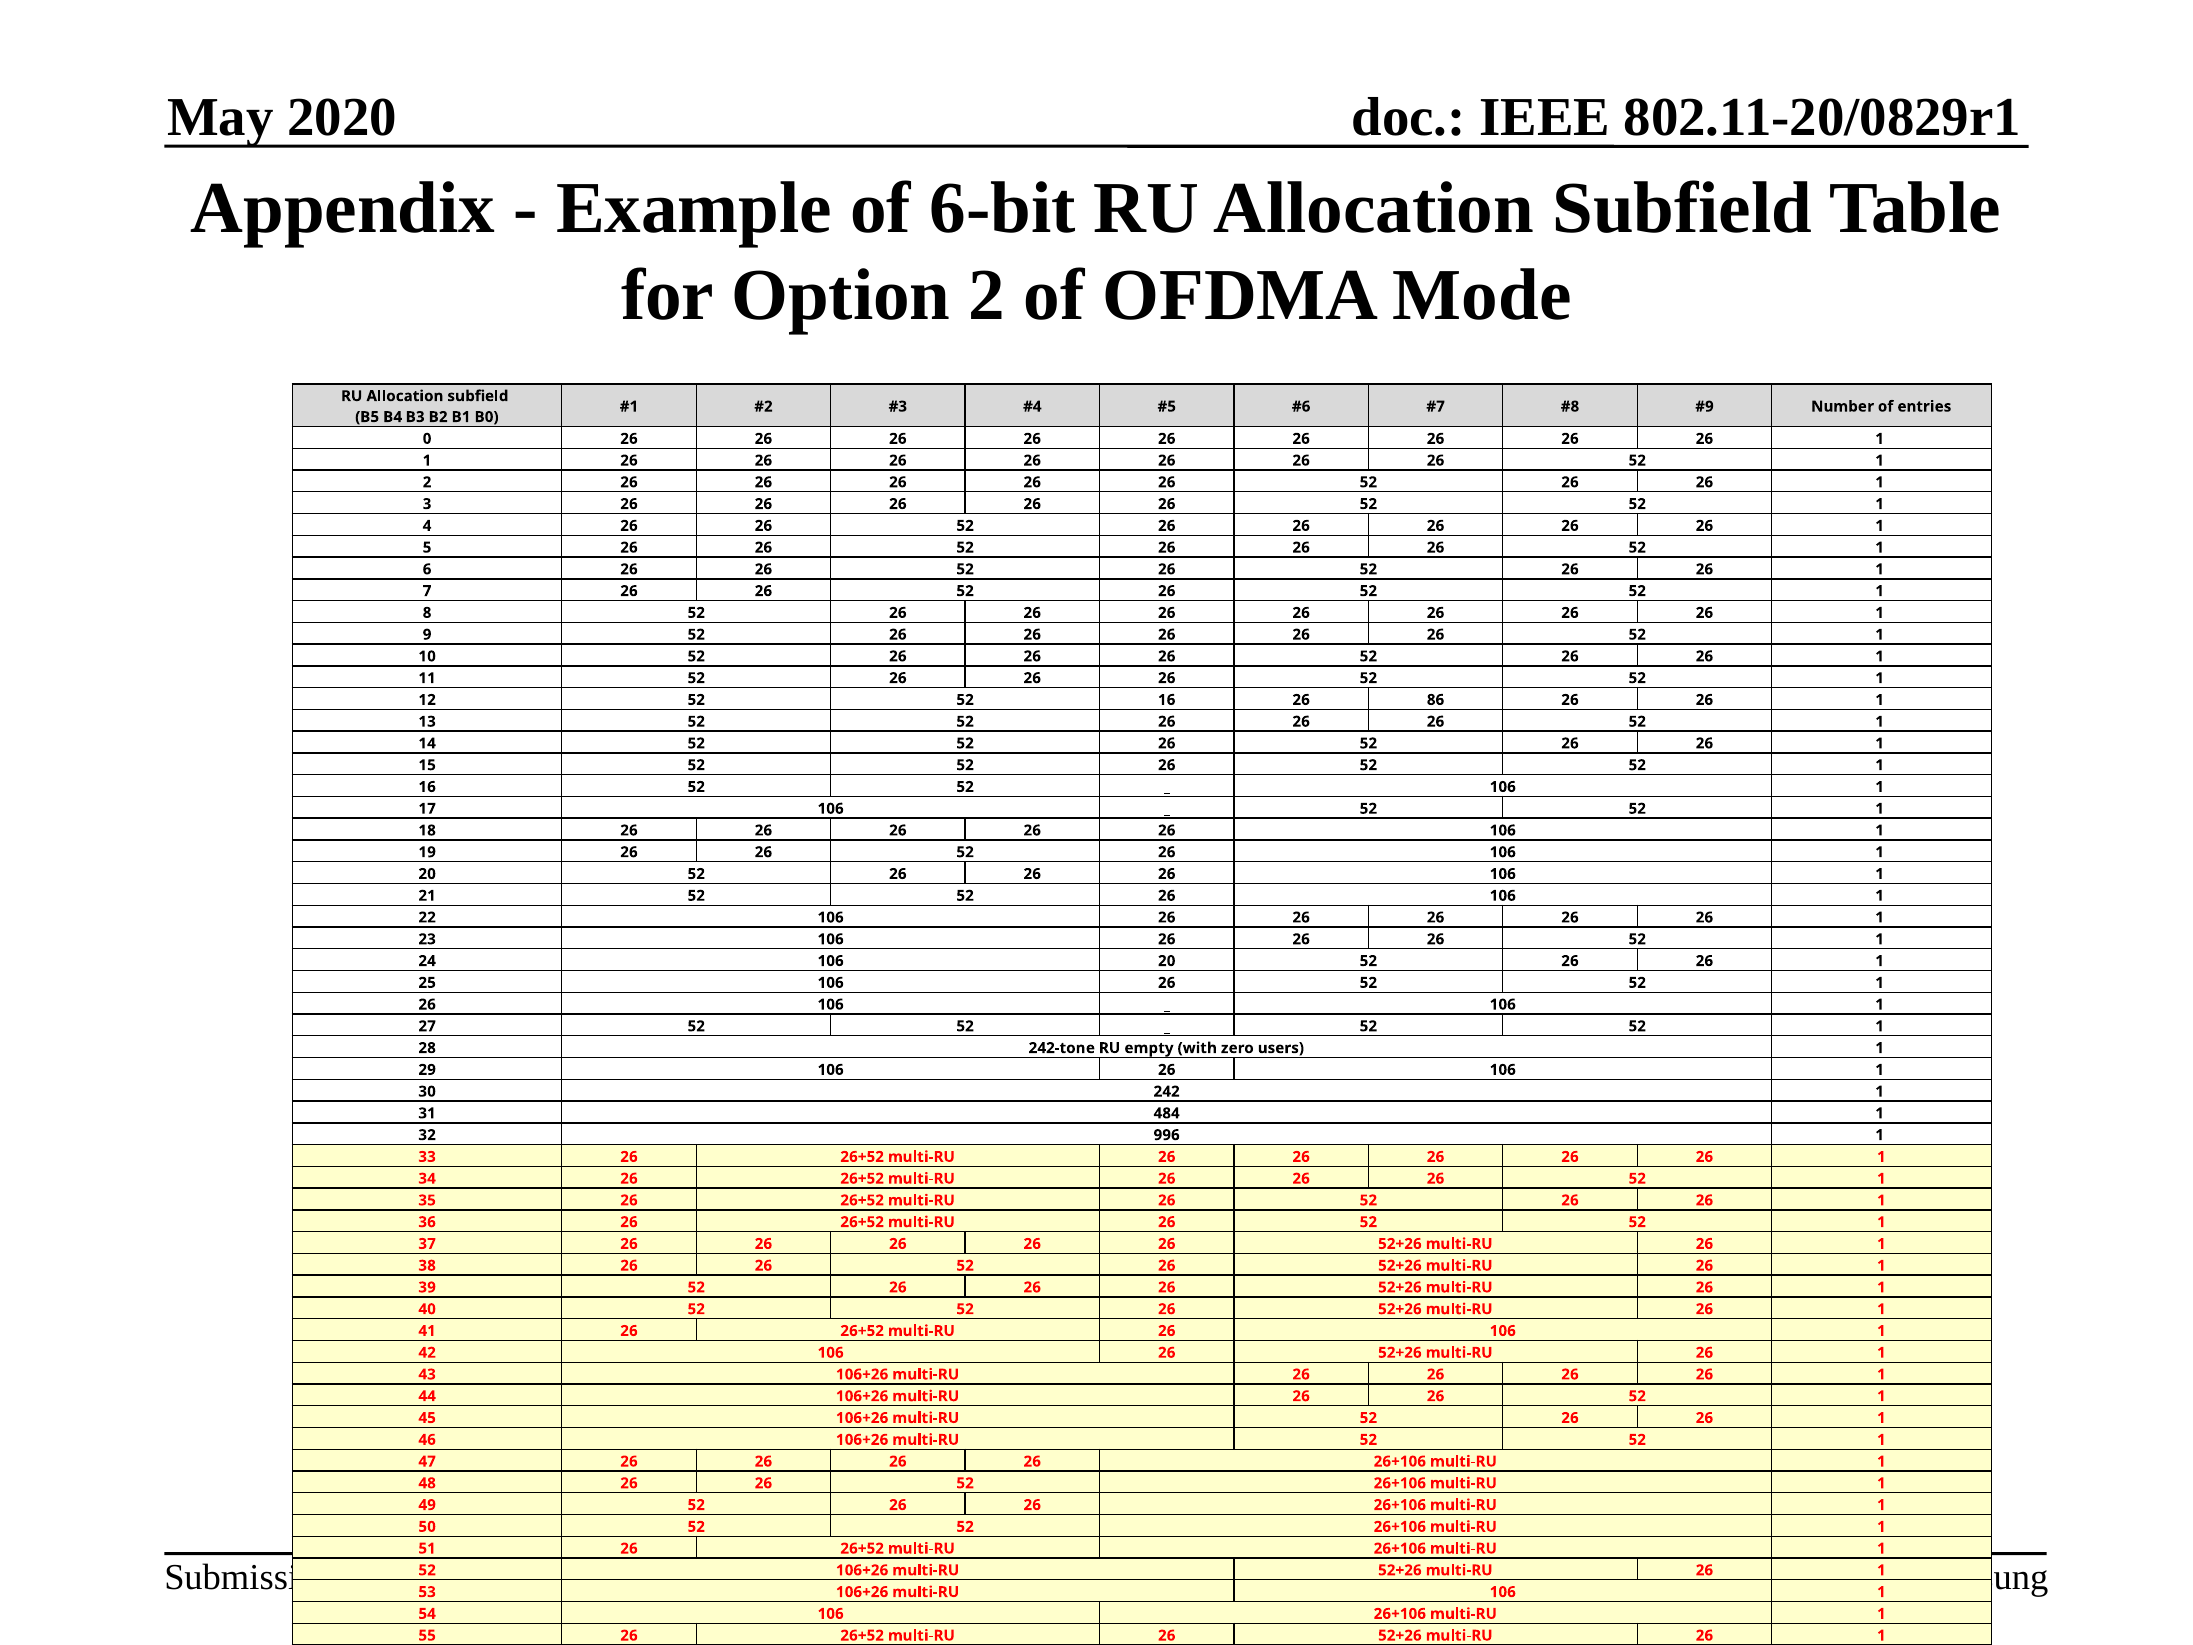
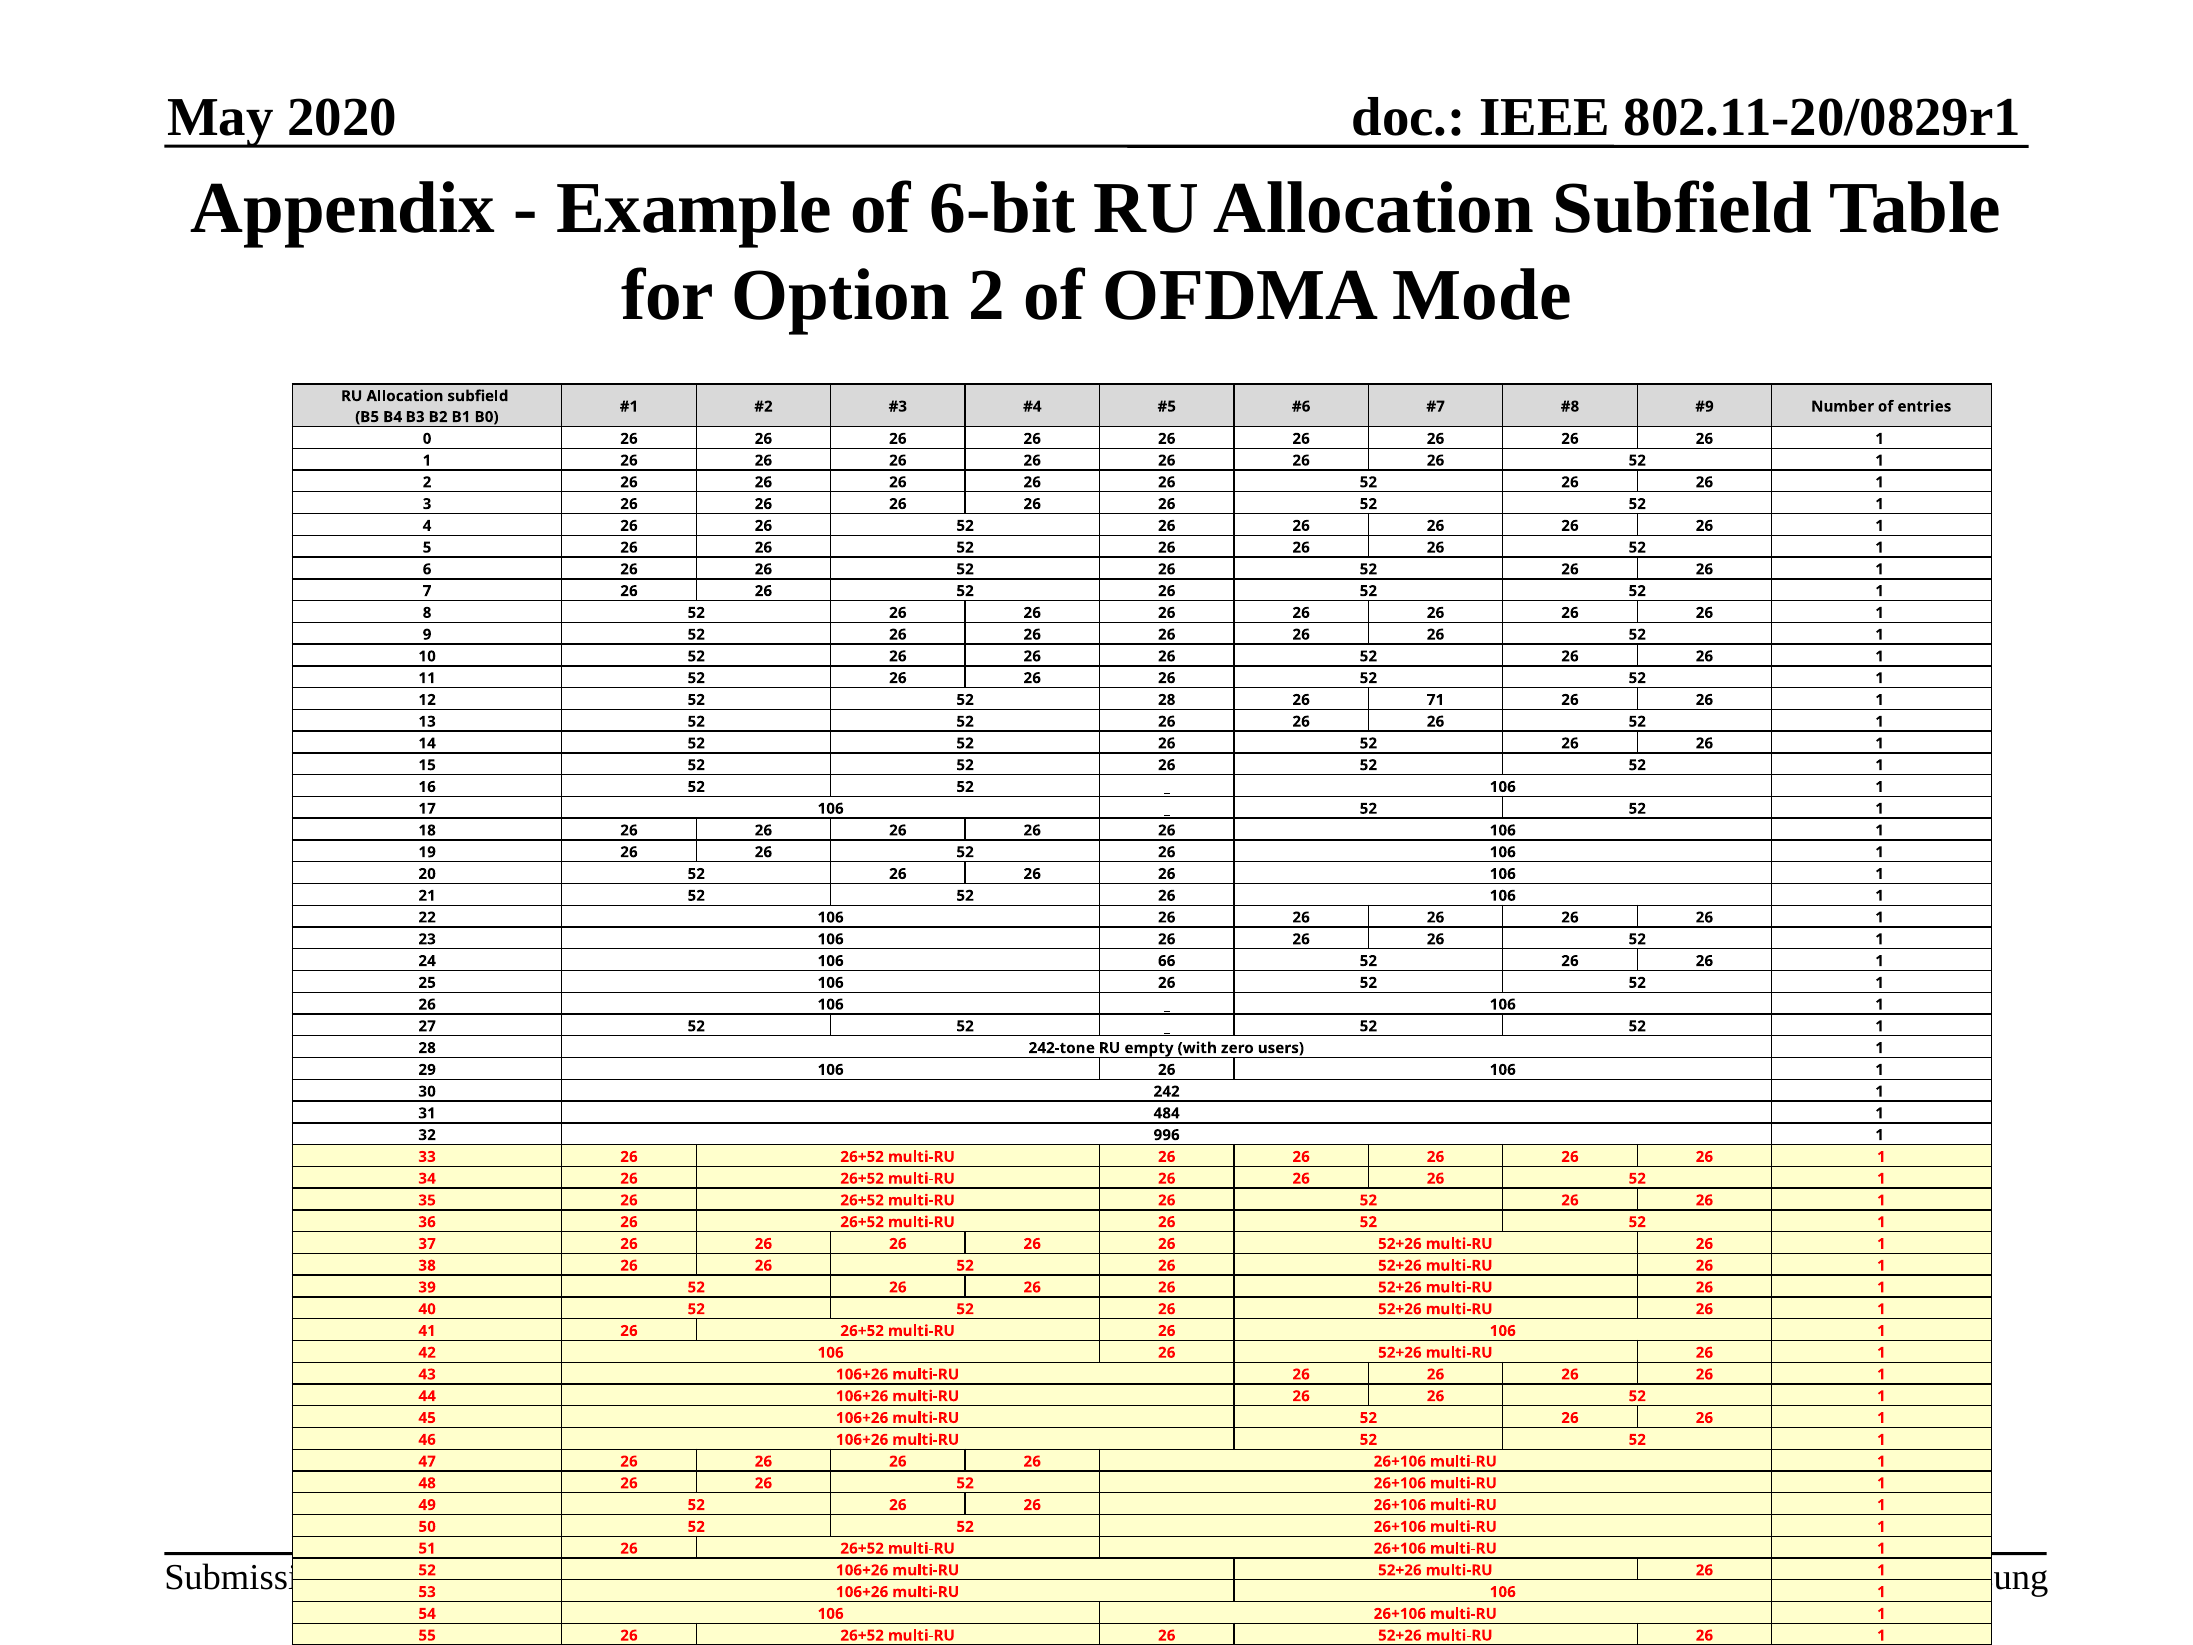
52 16: 16 -> 28 (1167, 700)
86: 86 -> 71 (1436, 700)
106 20: 20 -> 66 (1167, 961)
